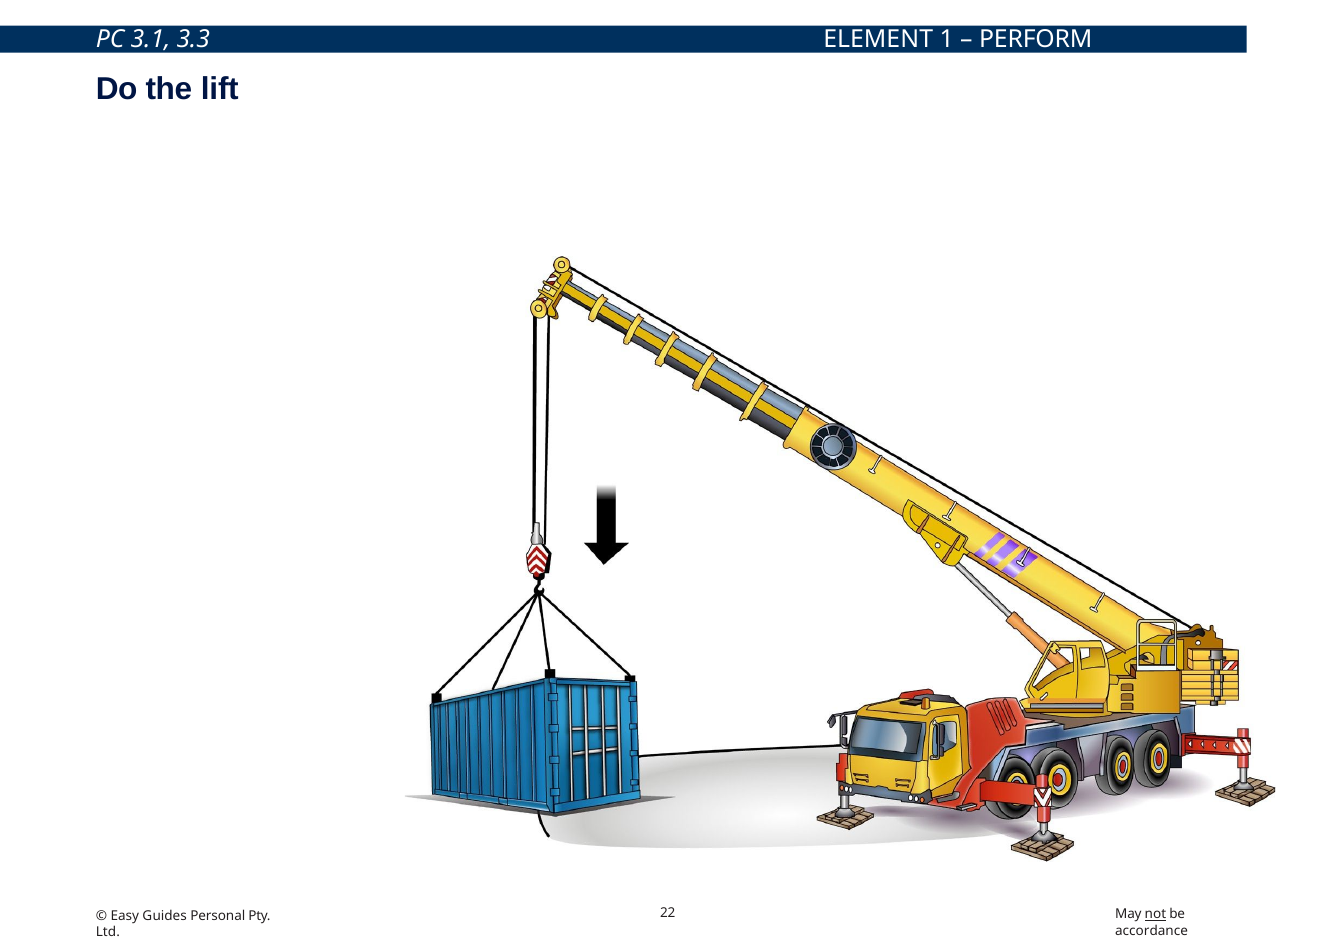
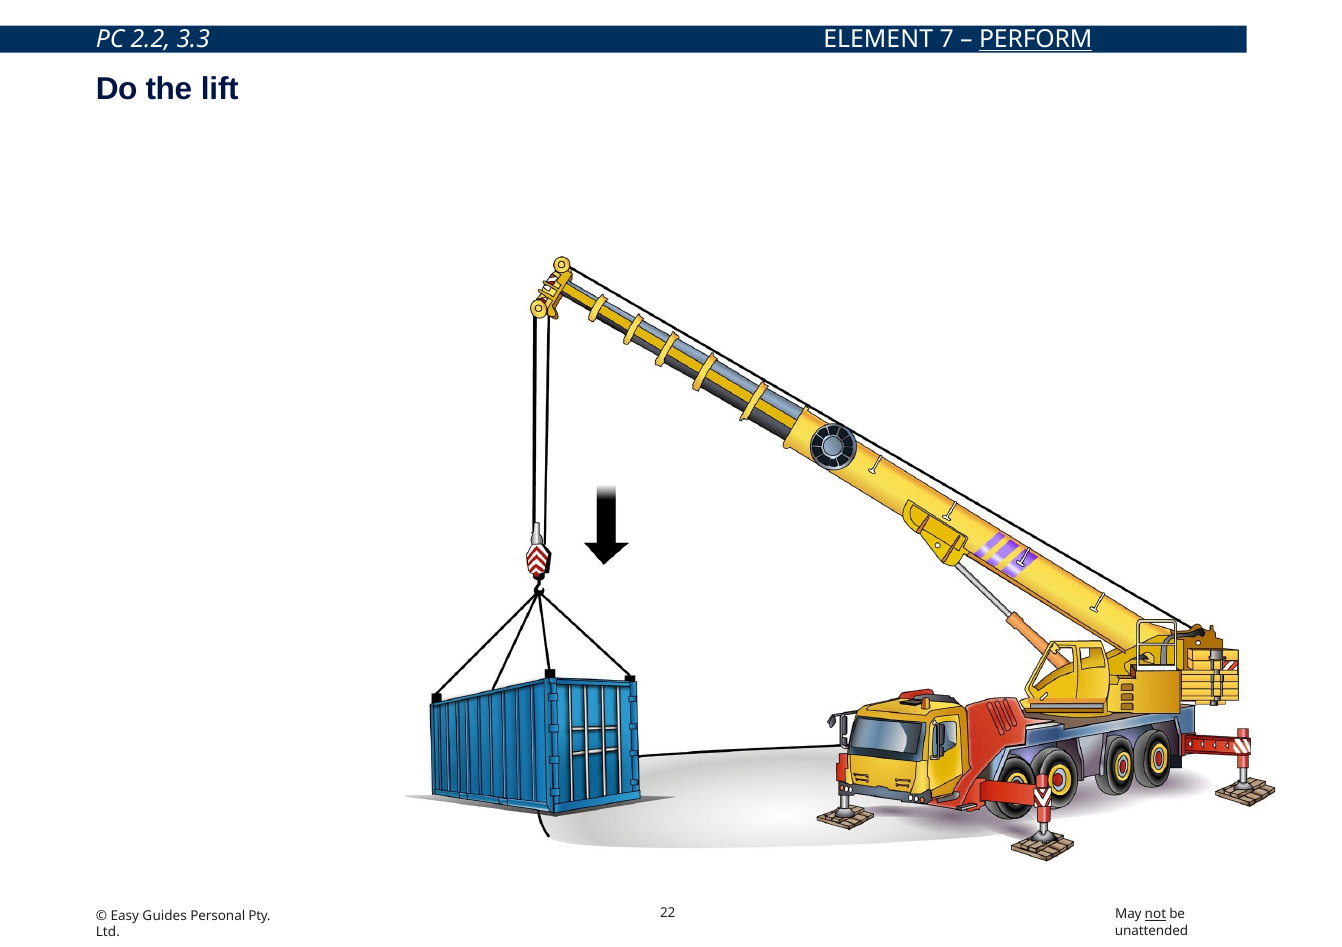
3.1: 3.1 -> 2.2 (151, 40)
1: 1 -> 7 (947, 40)
PERFORM underline: none -> present (1036, 40)
accordance: accordance -> unattended (1152, 931)
